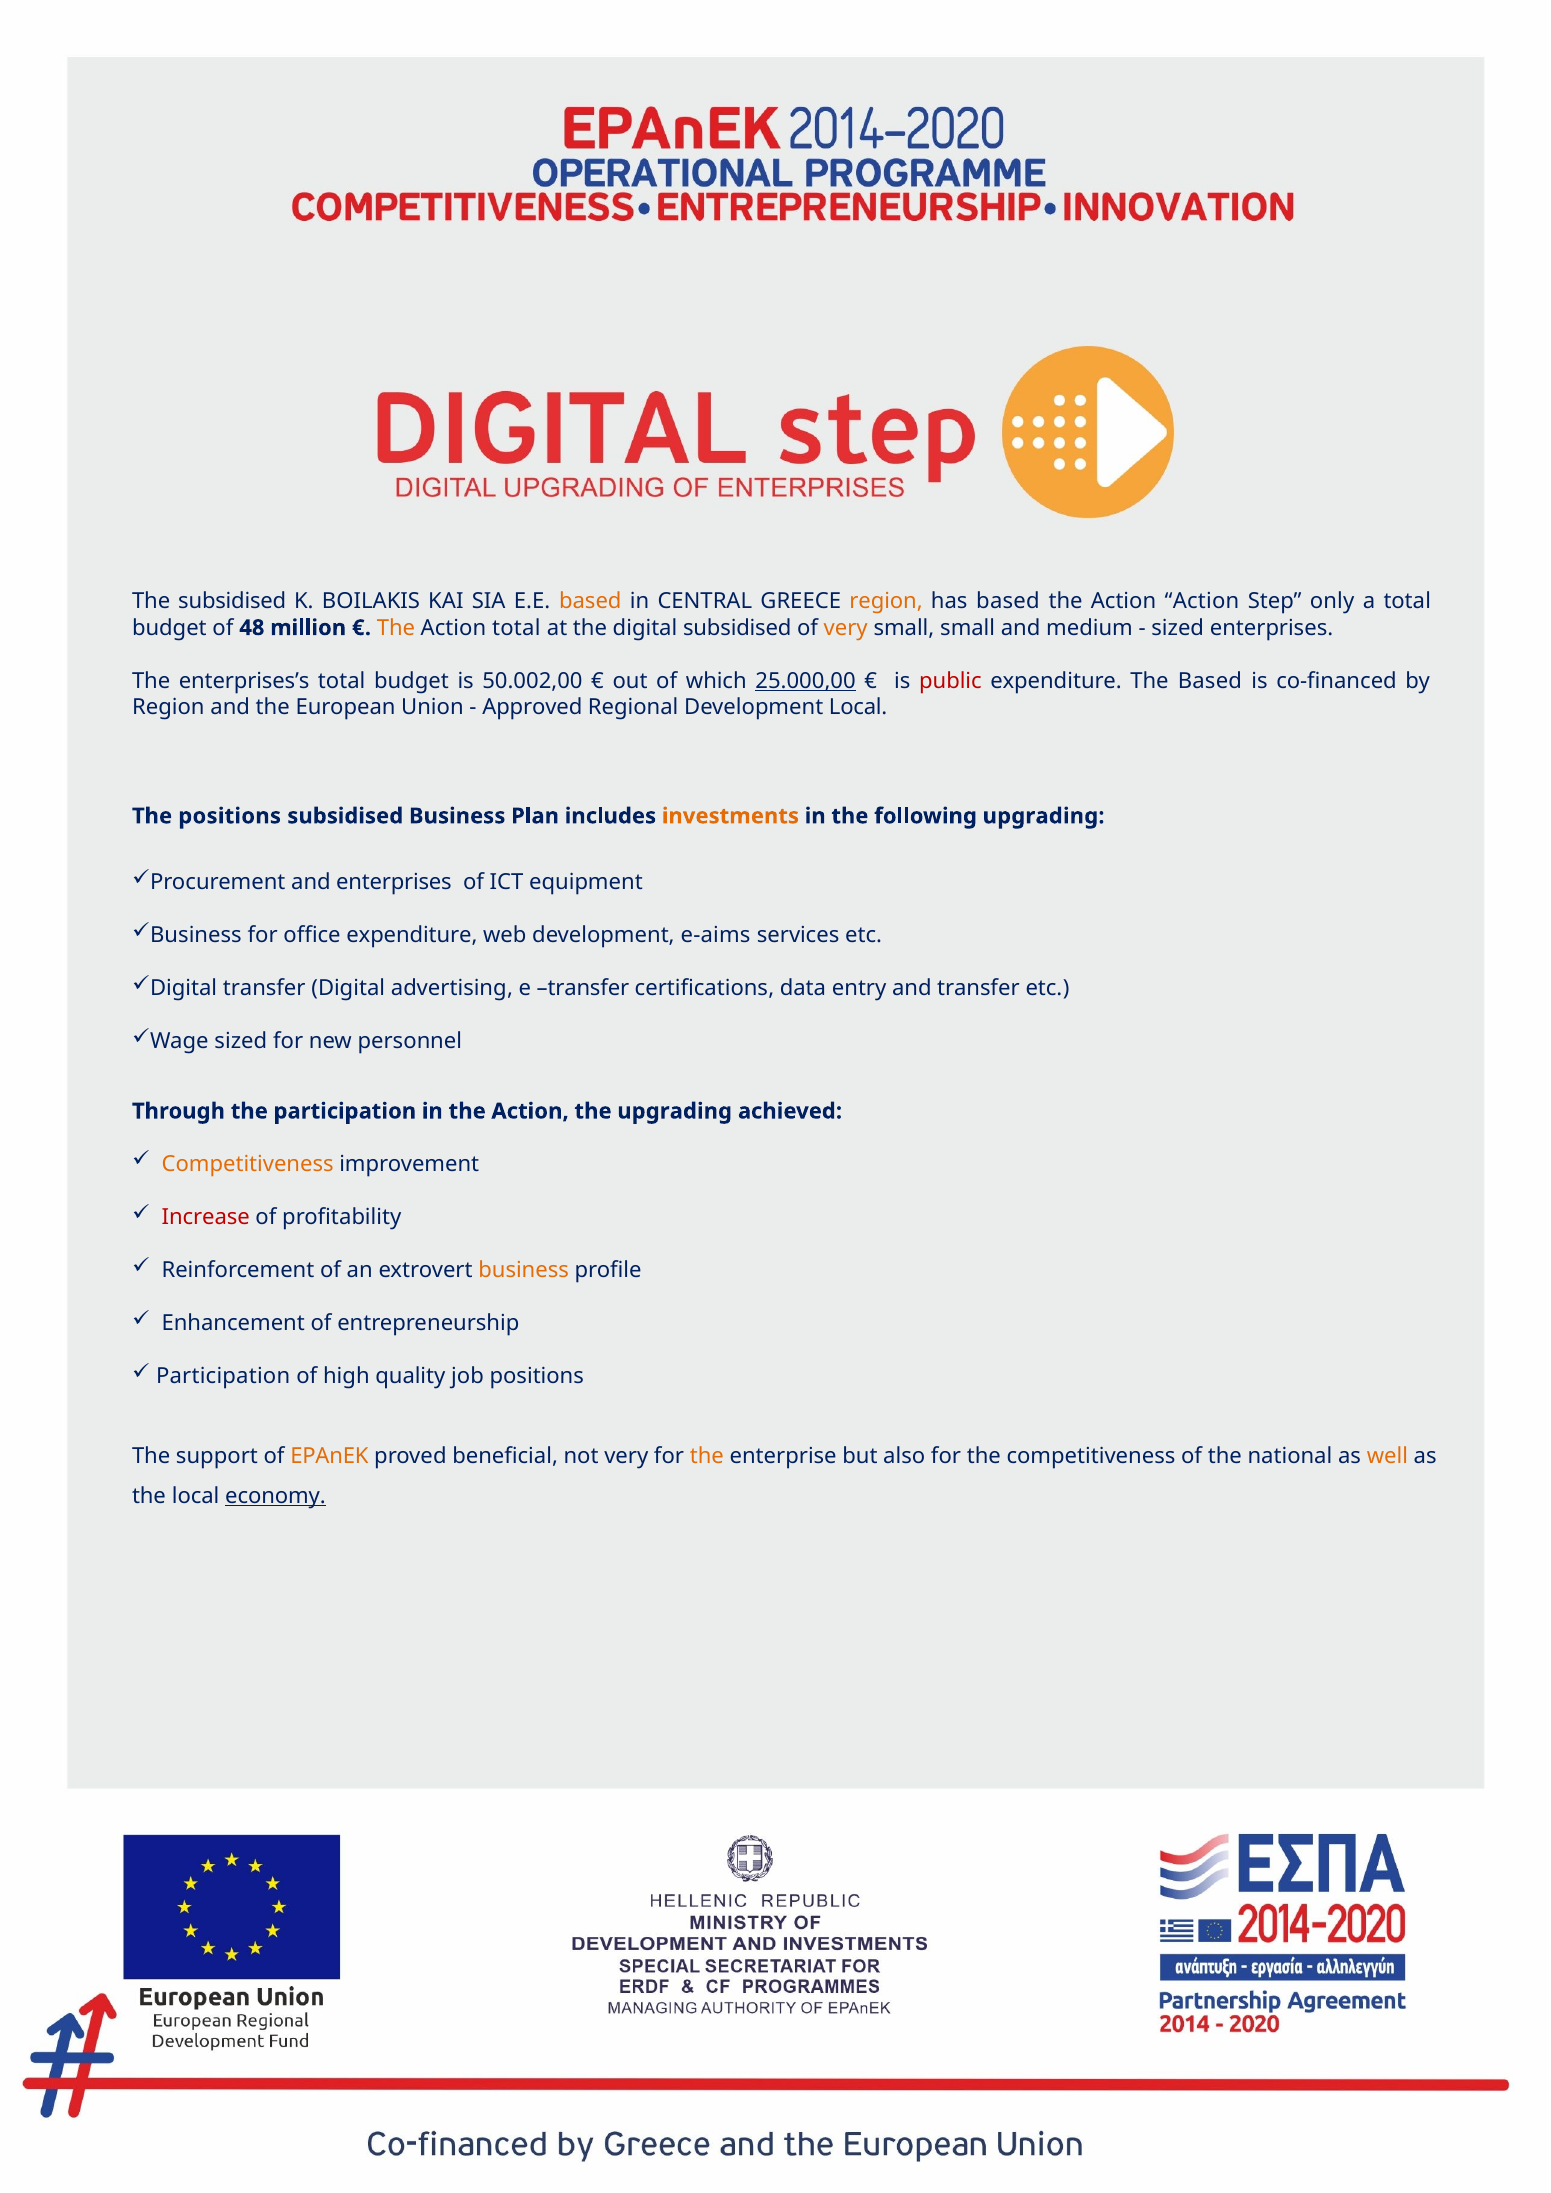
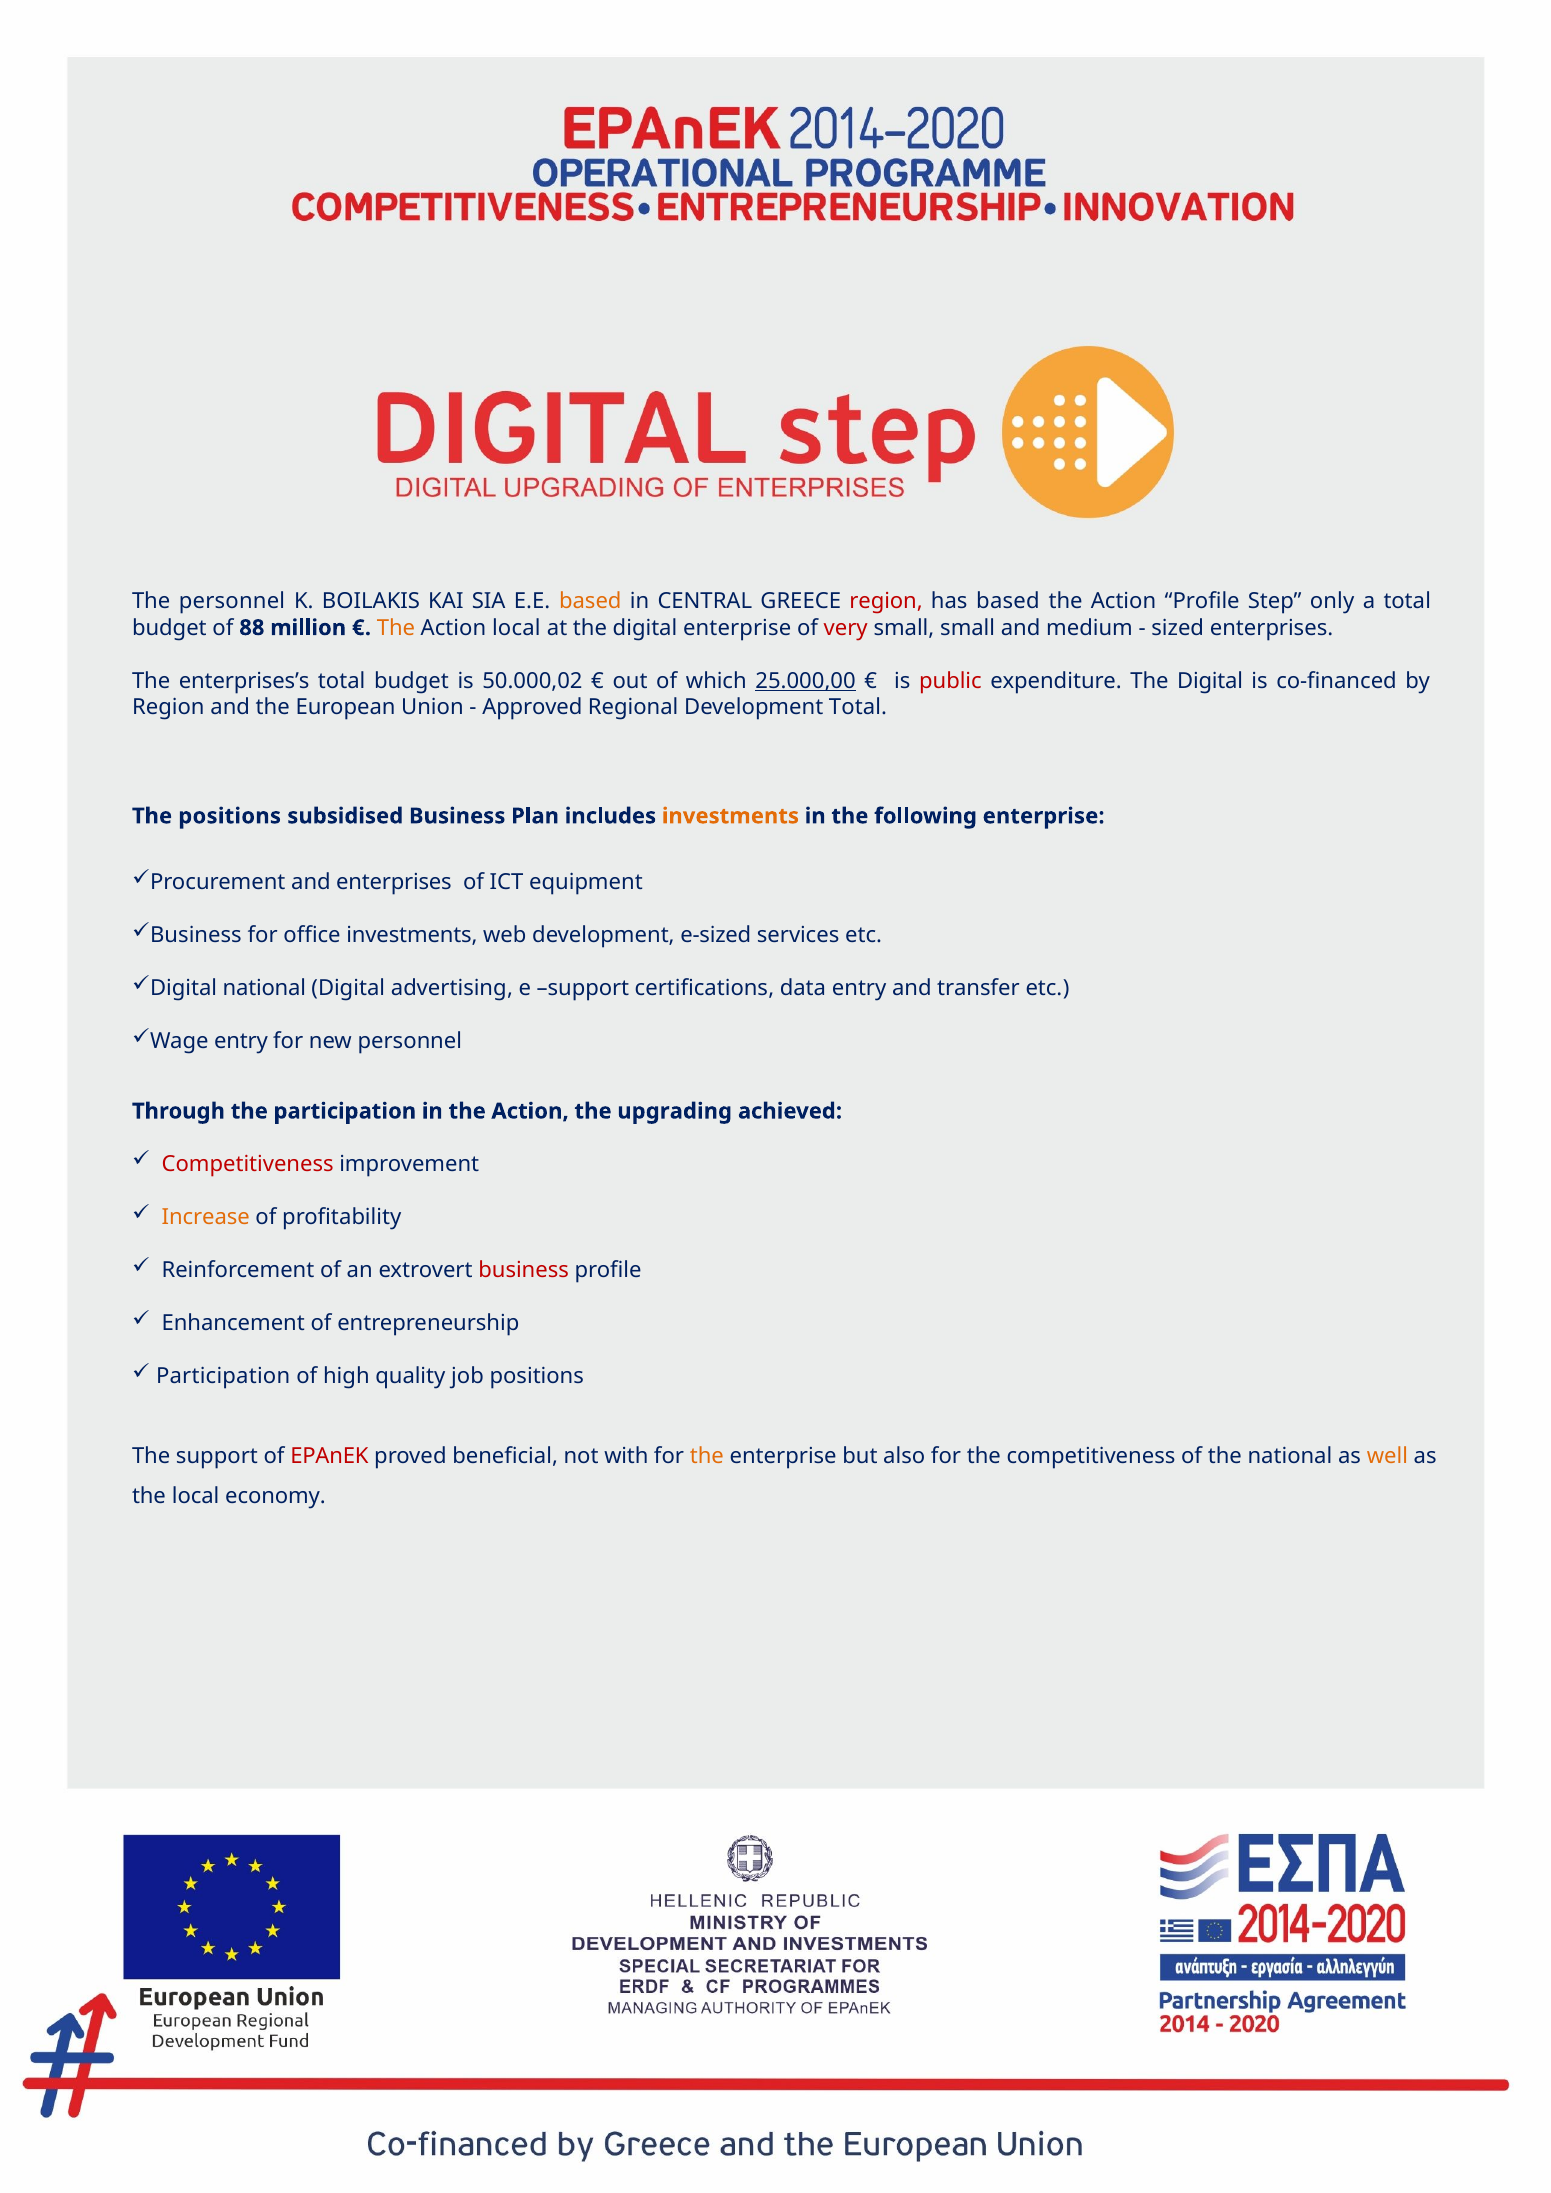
The subsidised: subsidised -> personnel (232, 601)
region colour: orange -> red (886, 601)
Action Action: Action -> Profile (1202, 601)
48: 48 -> 88 (252, 628)
Action total: total -> local (516, 628)
digital subsidised: subsidised -> enterprise (737, 628)
very colour: orange -> red (846, 628)
50.002,00: 50.002,00 -> 50.000,02 (532, 681)
expenditure The Based: Based -> Digital (1210, 681)
Development Local: Local -> Total (858, 707)
following upgrading: upgrading -> enterprise (1044, 816)
office expenditure: expenditure -> investments (412, 936)
e-aims: e-aims -> e-sized (716, 936)
Digital transfer: transfer -> national (264, 989)
e transfer: transfer -> support (583, 989)
Wage sized: sized -> entry (241, 1042)
Competitiveness colour: orange -> red (248, 1164)
Increase colour: red -> orange (206, 1218)
business colour: orange -> red (524, 1271)
EPAnEK colour: orange -> red (329, 1456)
not very: very -> with (626, 1456)
economy underline: present -> none (275, 1496)
